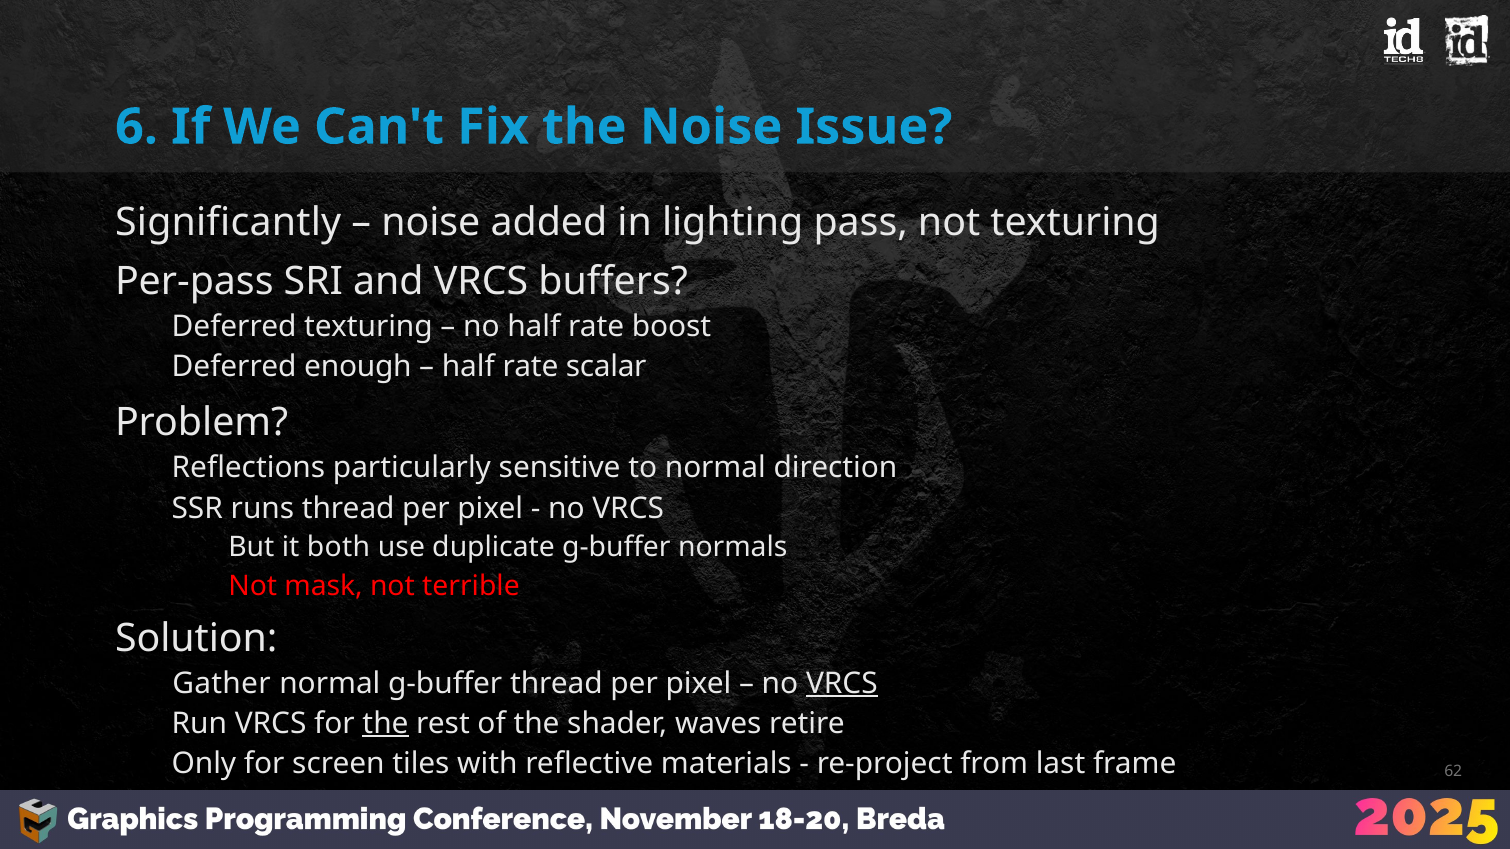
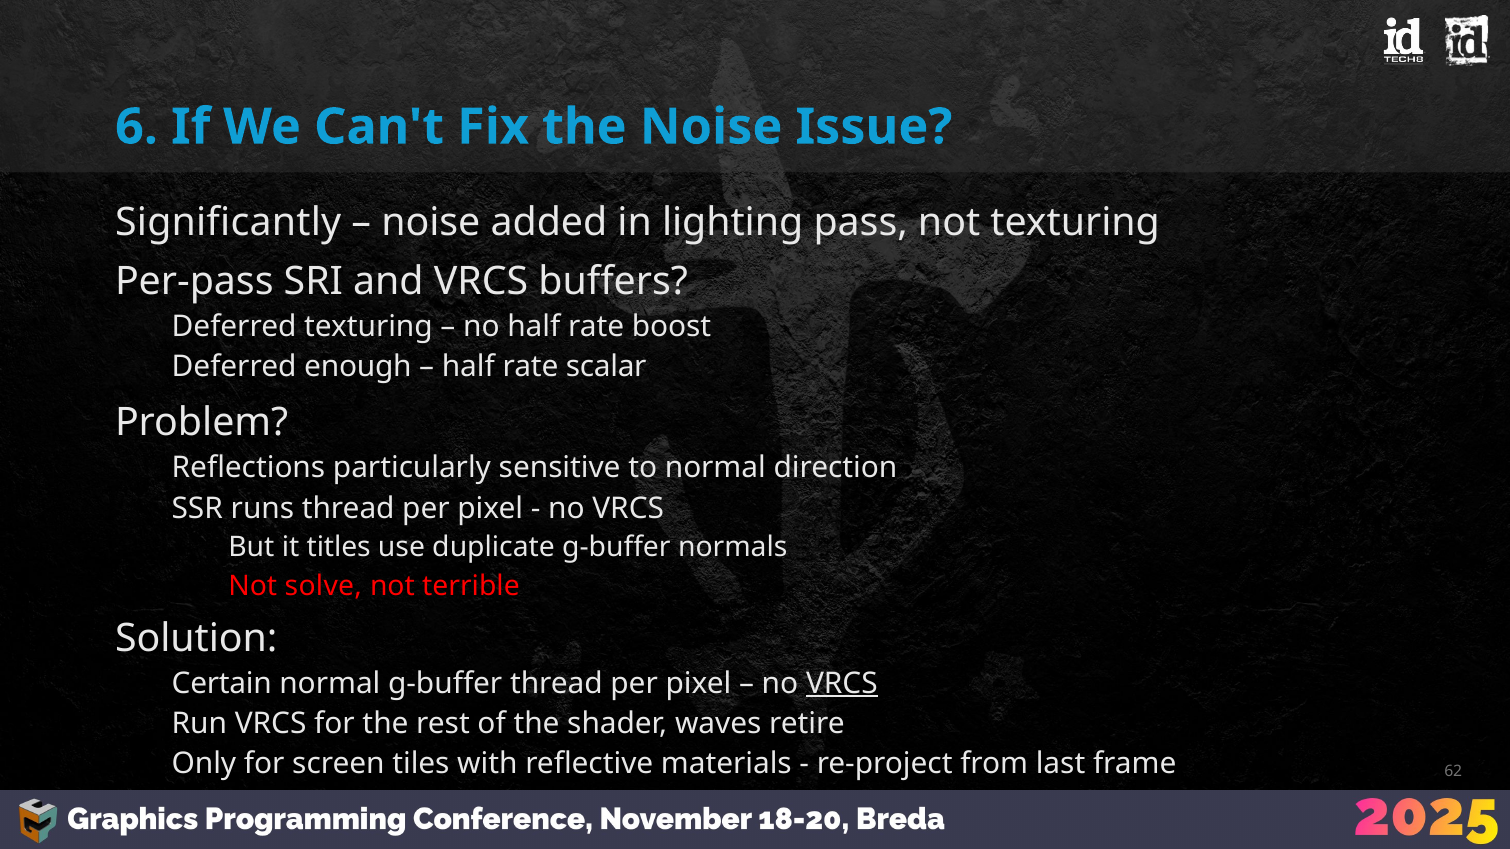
both: both -> titles (339, 548)
mask: mask -> solve (323, 586)
Gather: Gather -> Certain (222, 684)
the underline: present -> none (386, 724)
